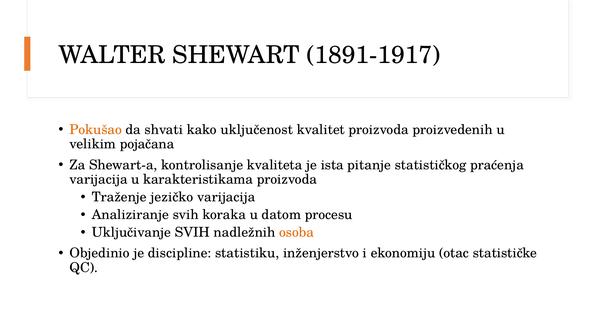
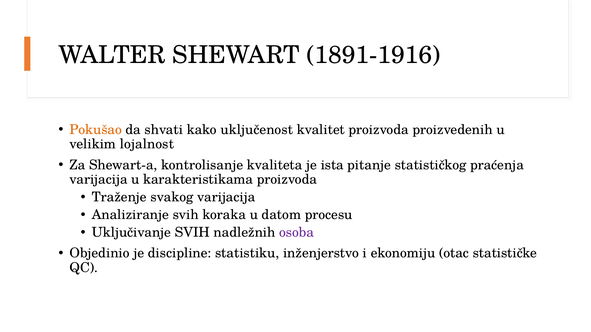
1891-1917: 1891-1917 -> 1891-1916 (373, 55)
pojačana: pojačana -> lojalnost (147, 144)
jezičko: jezičko -> svakog (172, 197)
osoba colour: orange -> purple (297, 233)
